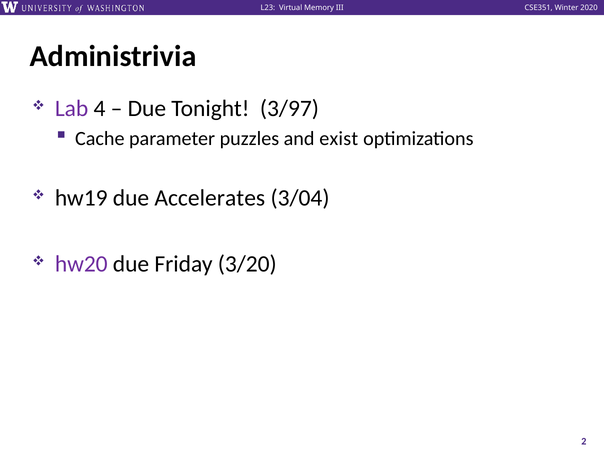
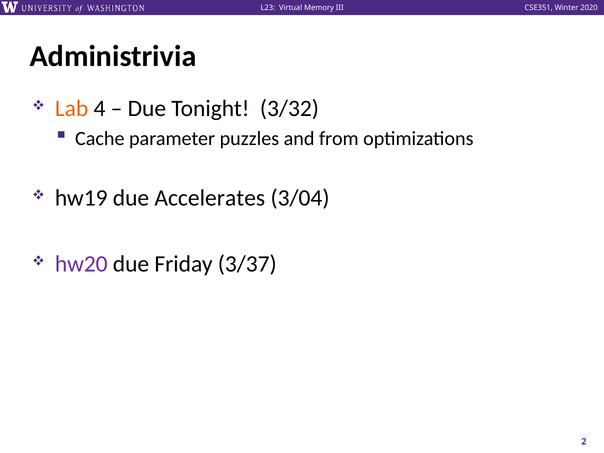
Lab colour: purple -> orange (72, 109)
3/97: 3/97 -> 3/32 (289, 109)
exist: exist -> from (339, 139)
3/20: 3/20 -> 3/37 (247, 264)
